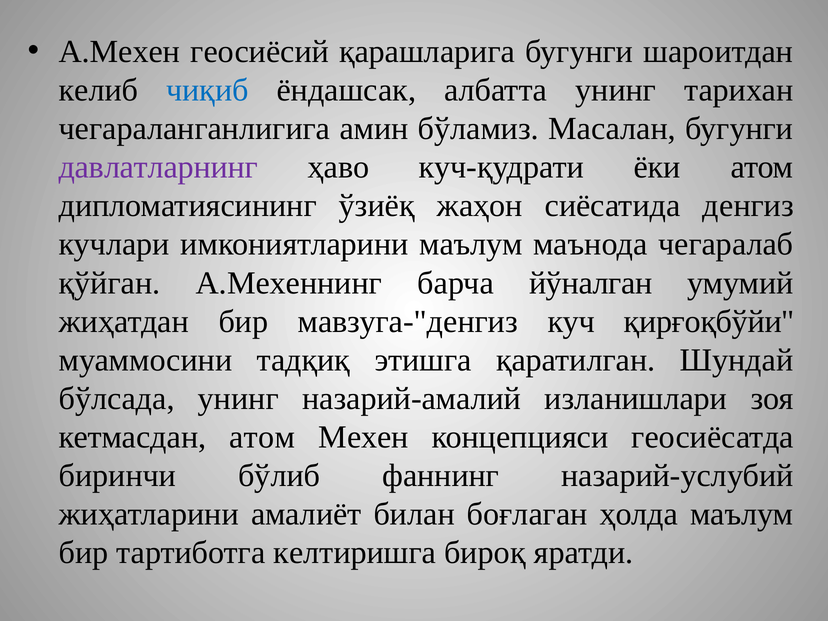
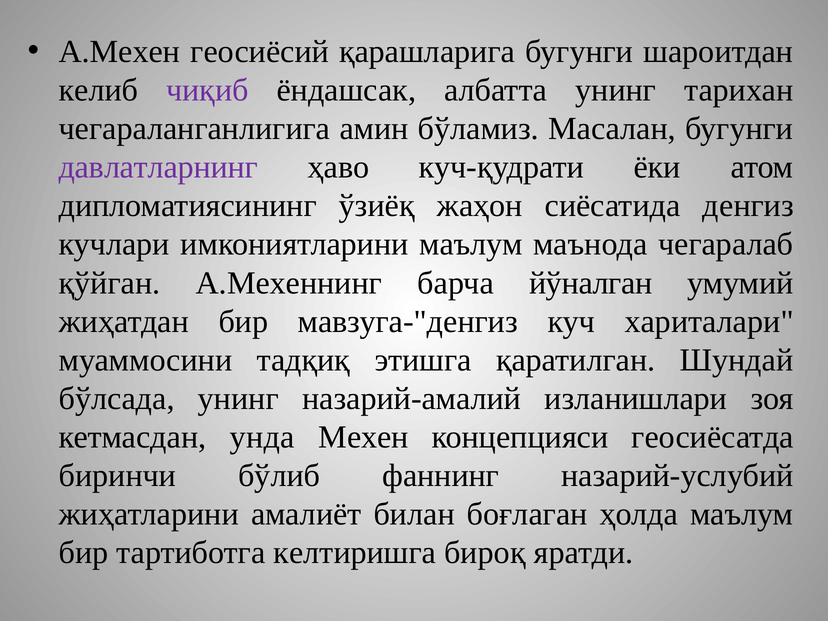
чиқиб colour: blue -> purple (207, 90)
қирғоқбўйи: қирғоқбўйи -> хариталари (709, 321)
кетмасдан атом: атом -> унда (262, 437)
